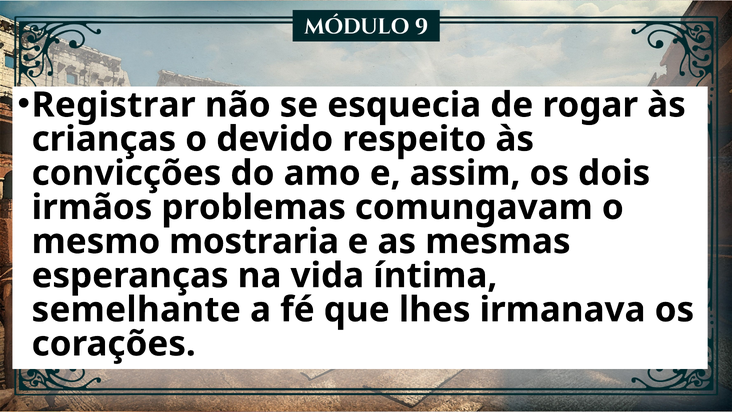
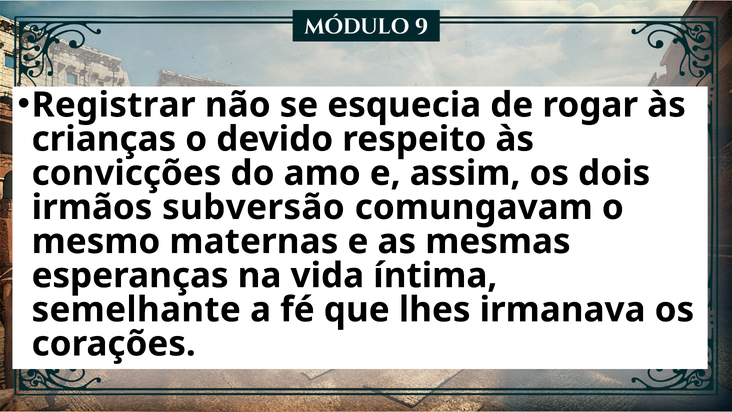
problemas: problemas -> subversão (253, 207)
mostraria: mostraria -> maternas (254, 241)
